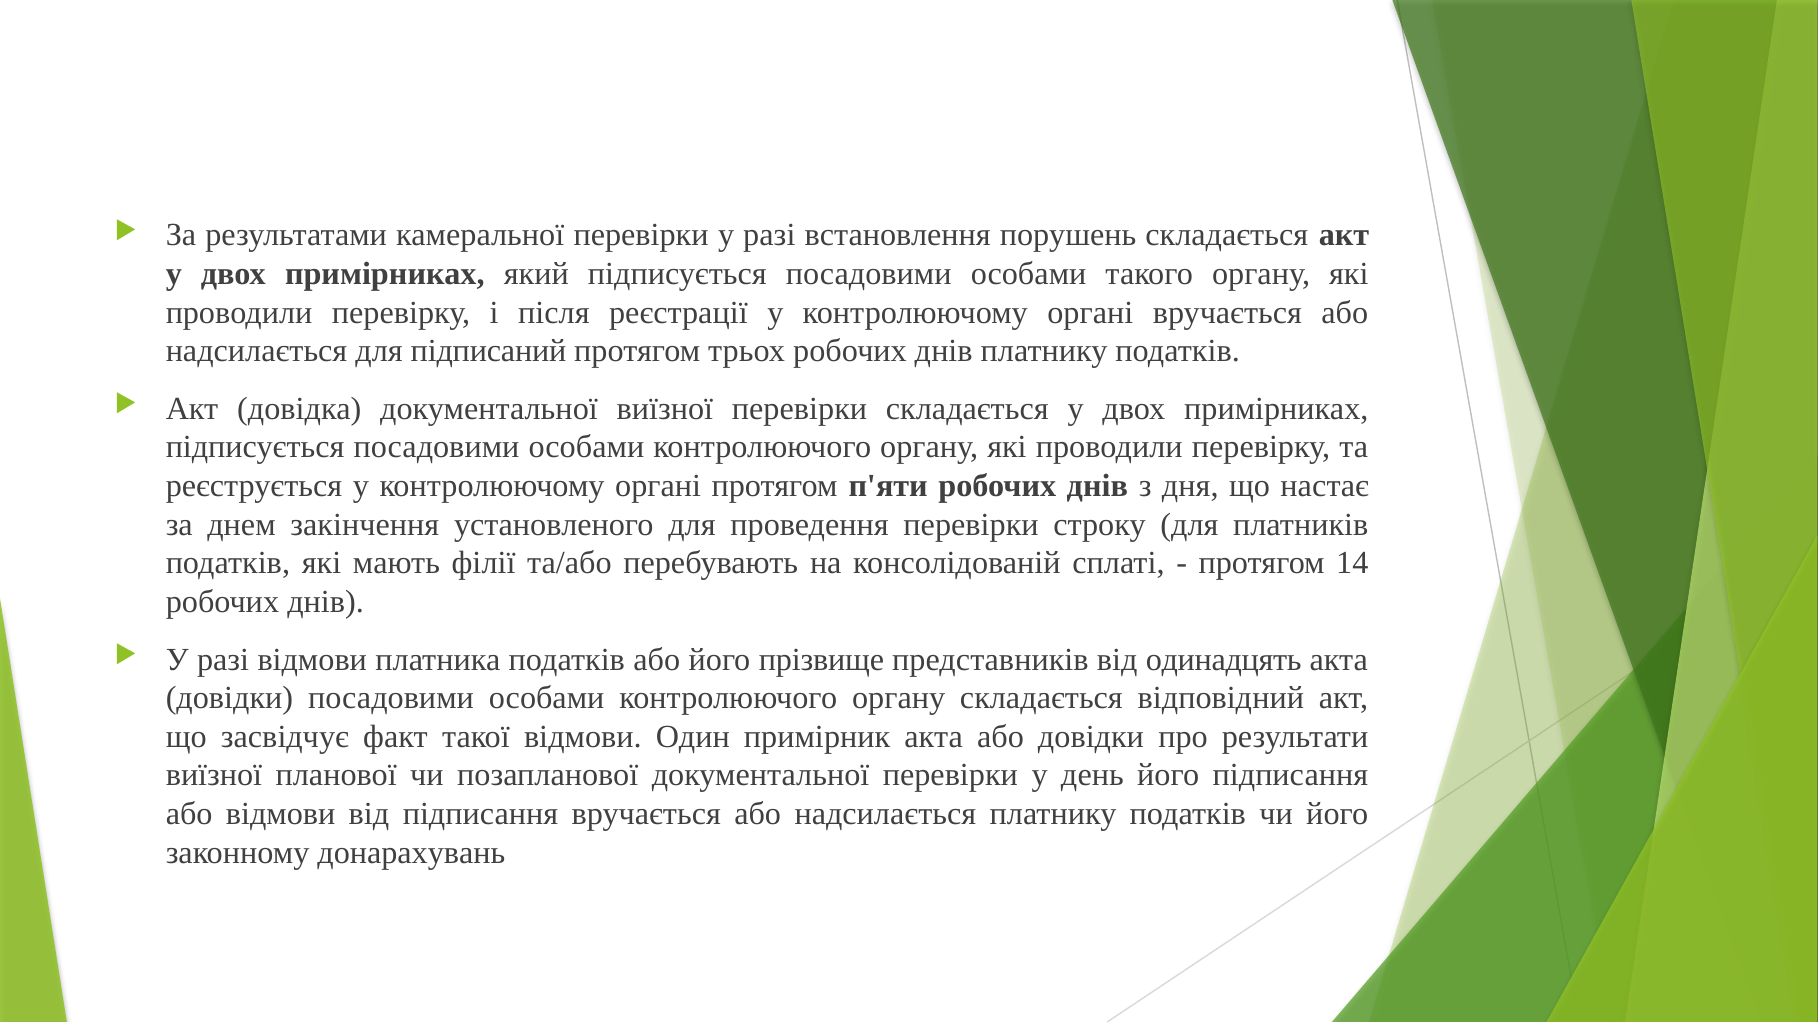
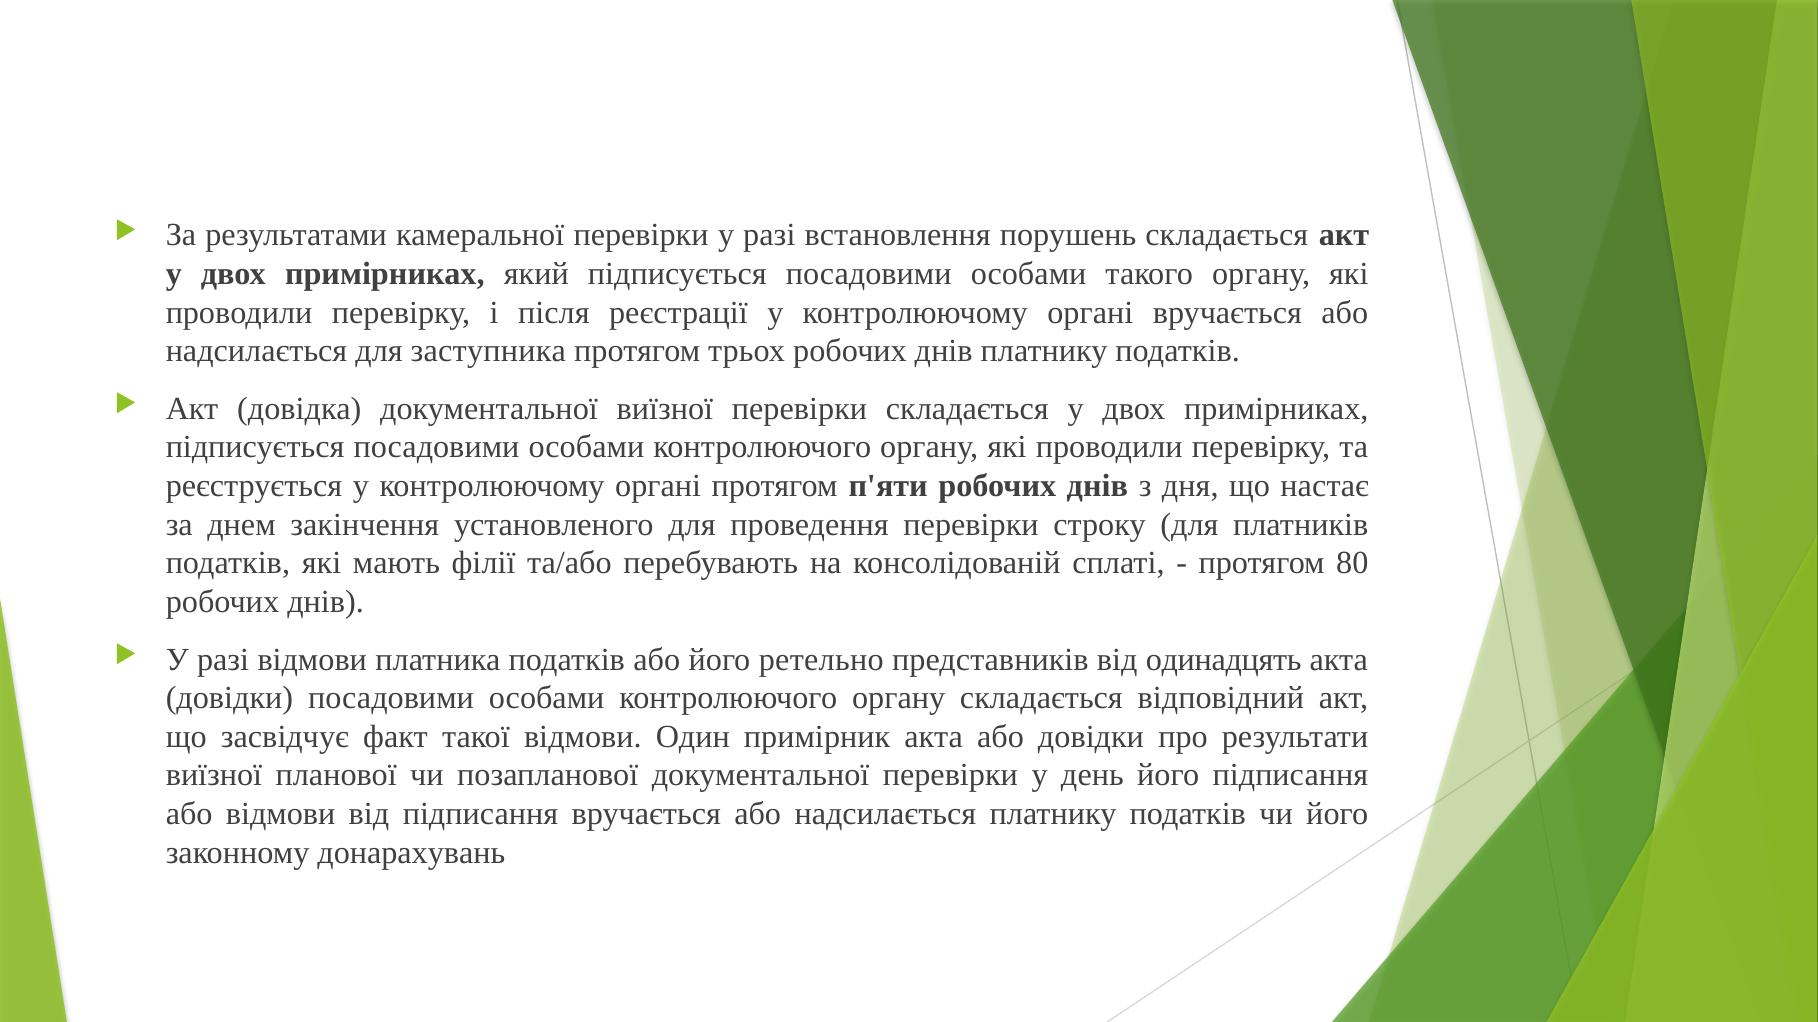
підписаний: підписаний -> заступника (488, 351)
14: 14 -> 80 (1352, 564)
прізвище: прізвище -> ретельно (821, 660)
